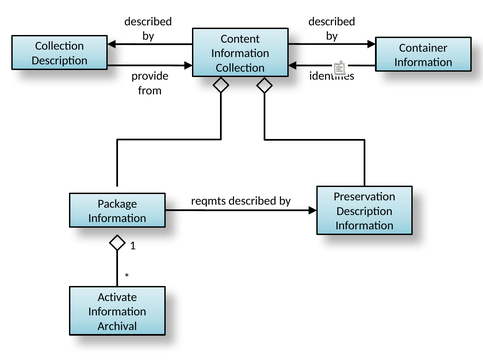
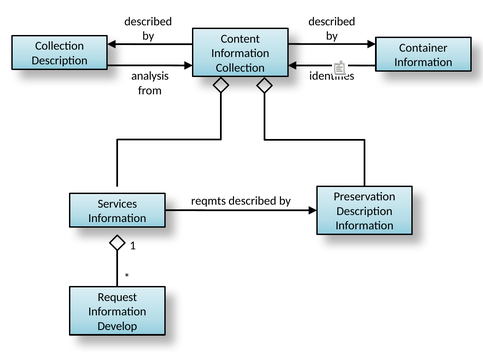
provide: provide -> analysis (150, 76)
Package: Package -> Services (117, 204)
Activate: Activate -> Request (117, 297)
Archival: Archival -> Develop (117, 326)
